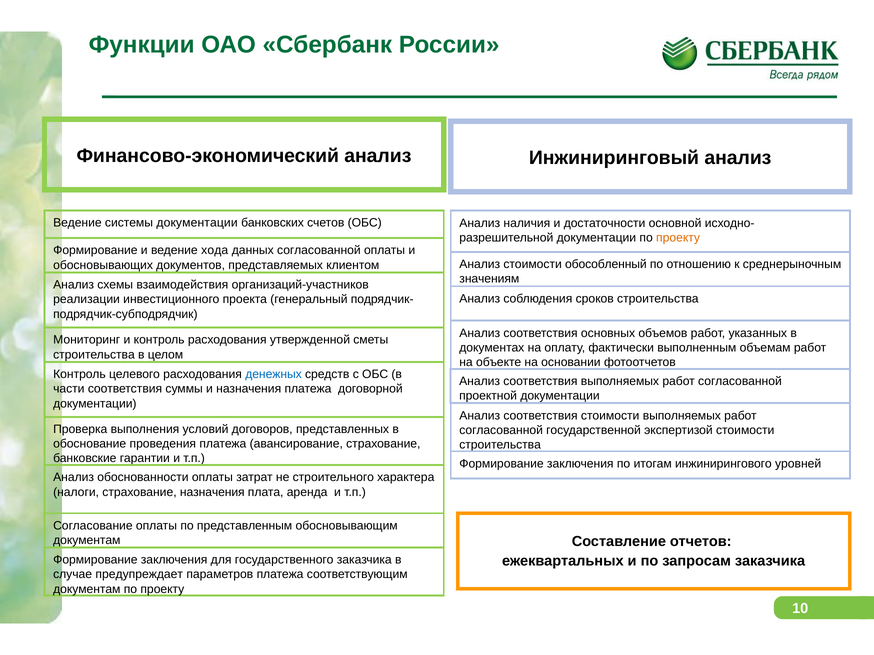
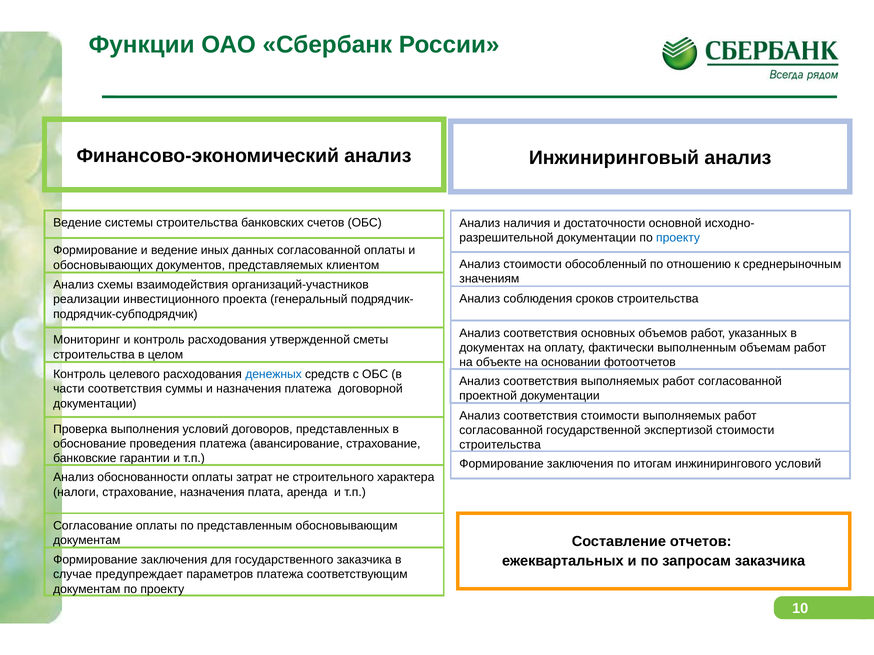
системы документации: документации -> строительства (197, 223)
проекту colour: orange -> blue (678, 238)
хода: хода -> иных (215, 251)
инжинирингового уровней: уровней -> условий (798, 464)
